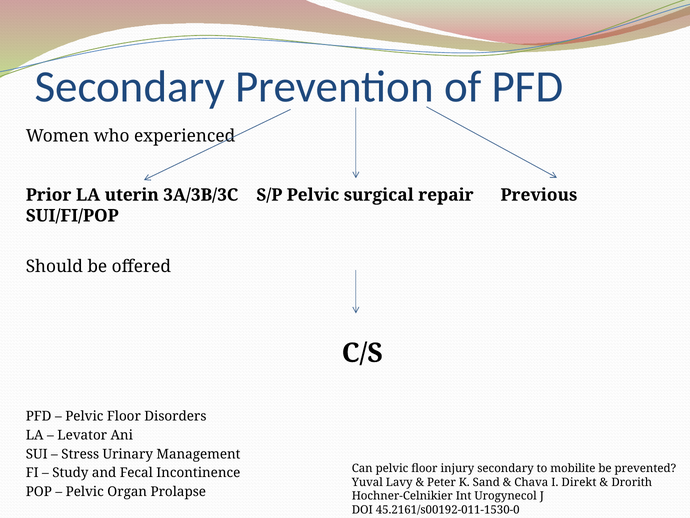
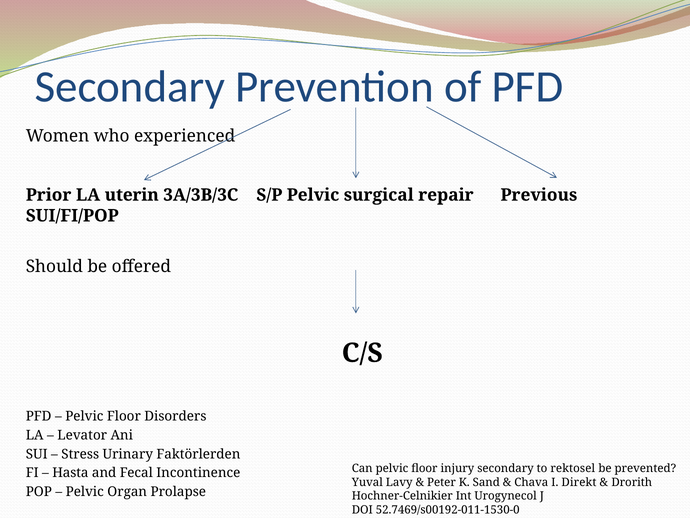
Management: Management -> Faktörlerden (198, 454)
mobilite: mobilite -> rektosel (573, 468)
Study: Study -> Hasta (70, 473)
45.2161/s00192-011-1530-0: 45.2161/s00192-011-1530-0 -> 52.7469/s00192-011-1530-0 (448, 509)
